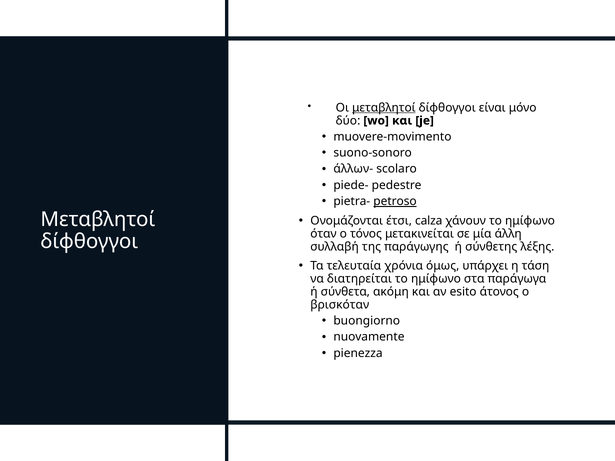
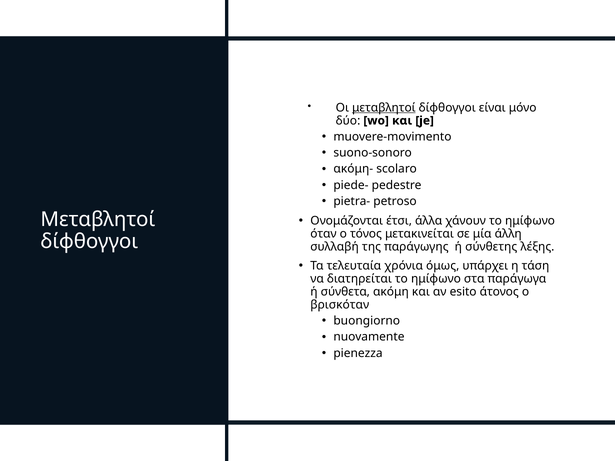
άλλων-: άλλων- -> ακόμη- (353, 169)
petroso underline: present -> none (395, 201)
calza: calza -> άλλα (429, 221)
